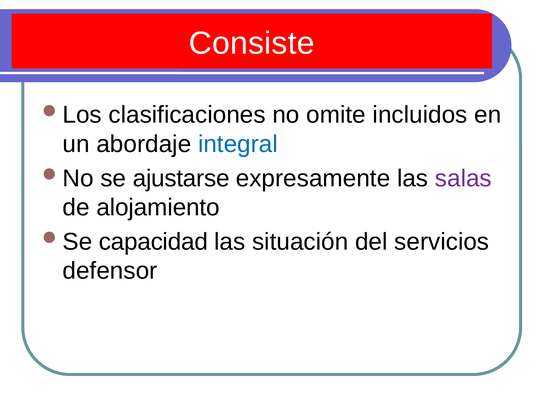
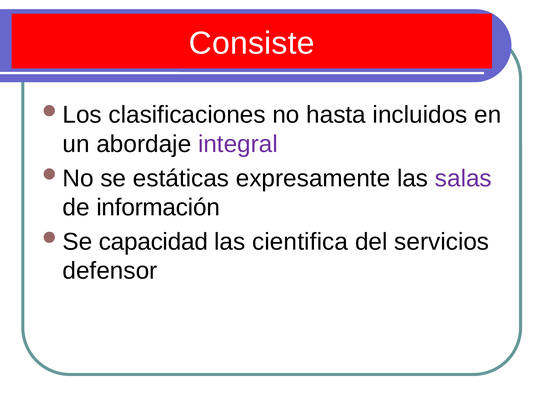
omite: omite -> hasta (336, 115)
integral colour: blue -> purple (238, 144)
ajustarse: ajustarse -> estáticas (181, 178)
alojamiento: alojamiento -> información (158, 208)
situación: situación -> cientifica (300, 242)
